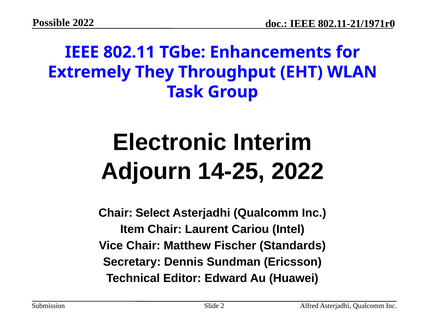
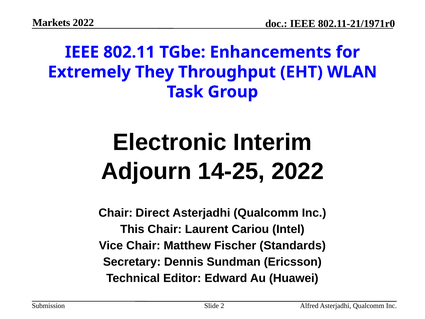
Possible: Possible -> Markets (51, 23)
Select: Select -> Direct (153, 213)
Item: Item -> This (132, 229)
